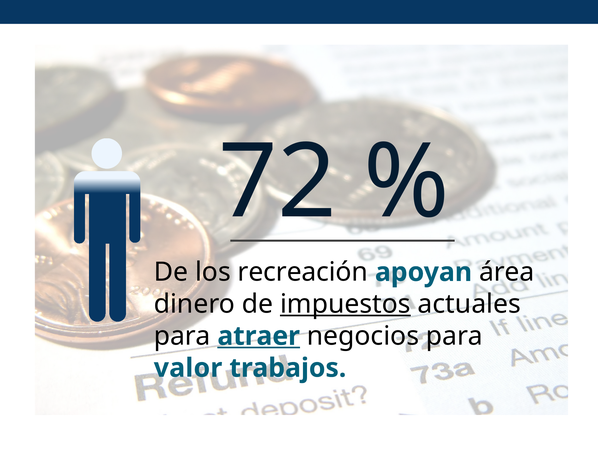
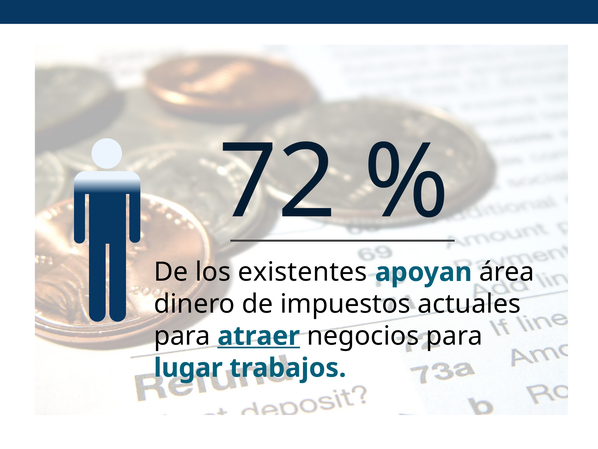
recreación: recreación -> existentes (303, 272)
impuestos underline: present -> none (345, 304)
valor: valor -> lugar (188, 368)
